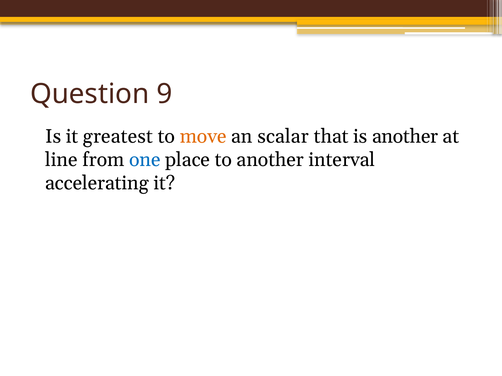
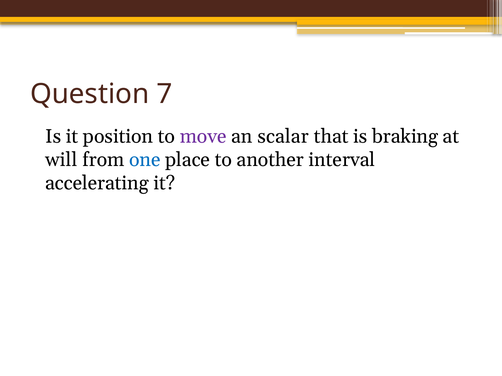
9: 9 -> 7 (165, 94)
greatest: greatest -> position (118, 137)
move colour: orange -> purple (203, 137)
is another: another -> braking (405, 137)
line: line -> will (61, 160)
